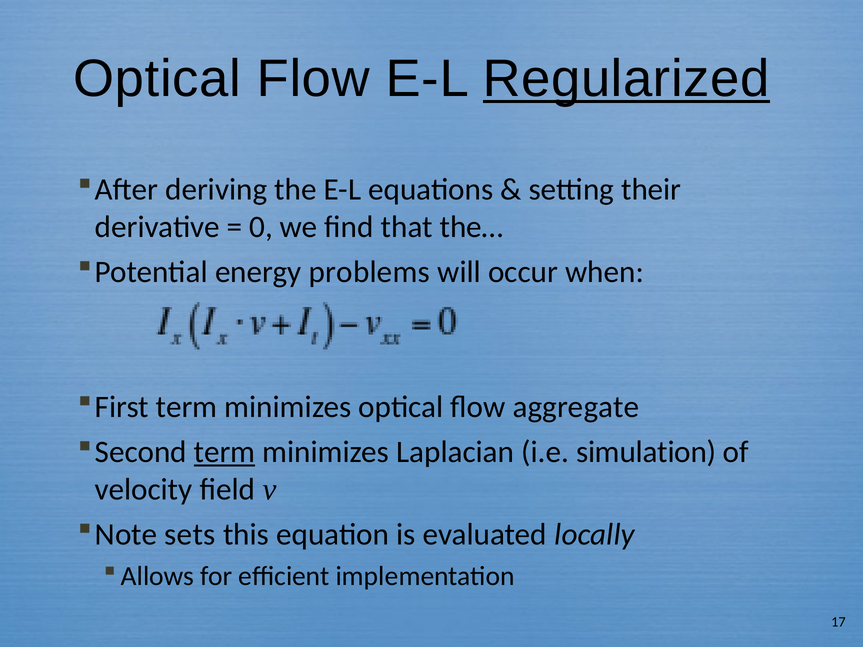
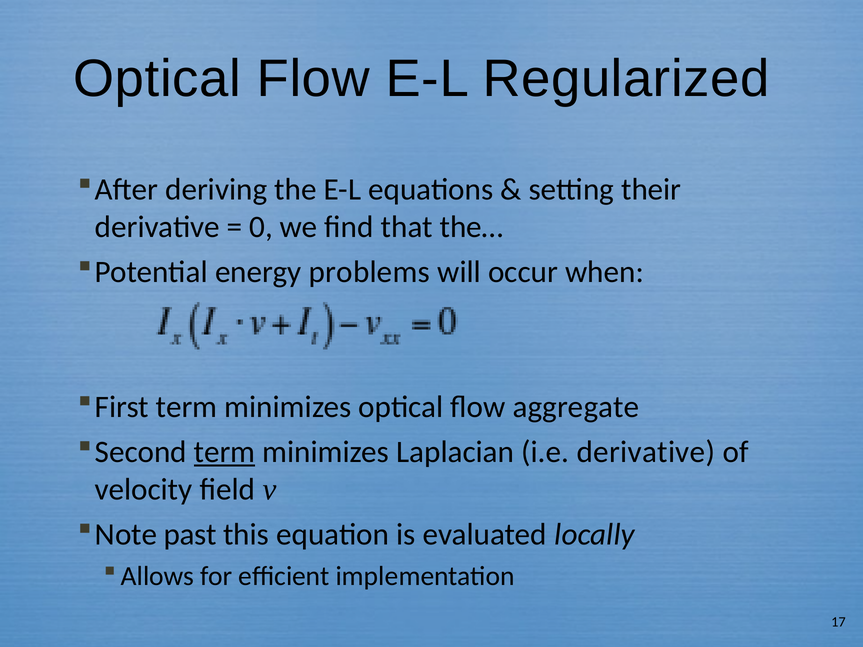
Regularized underline: present -> none (626, 79)
i.e simulation: simulation -> derivative (646, 452)
sets: sets -> past (190, 535)
